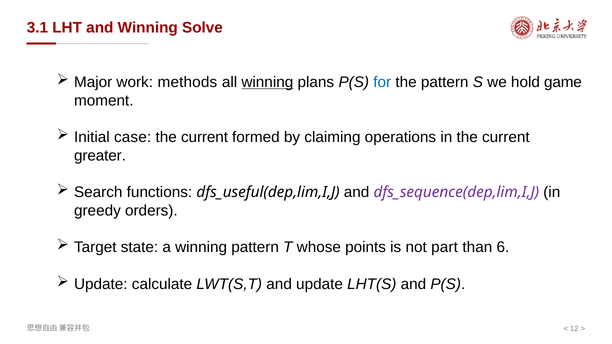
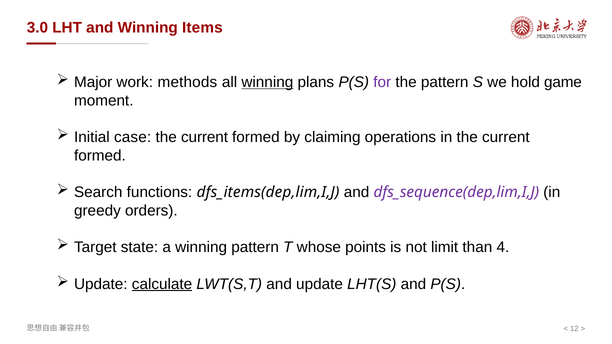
3.1: 3.1 -> 3.0 (37, 28)
Solve: Solve -> Items (202, 28)
for colour: blue -> purple (382, 82)
greater: greater -> formed (100, 156)
dfs_useful(dep,lim,I,J: dfs_useful(dep,lim,I,J -> dfs_items(dep,lim,I,J (268, 192)
part: part -> limit (445, 248)
6: 6 -> 4 (503, 248)
calculate underline: none -> present (162, 284)
